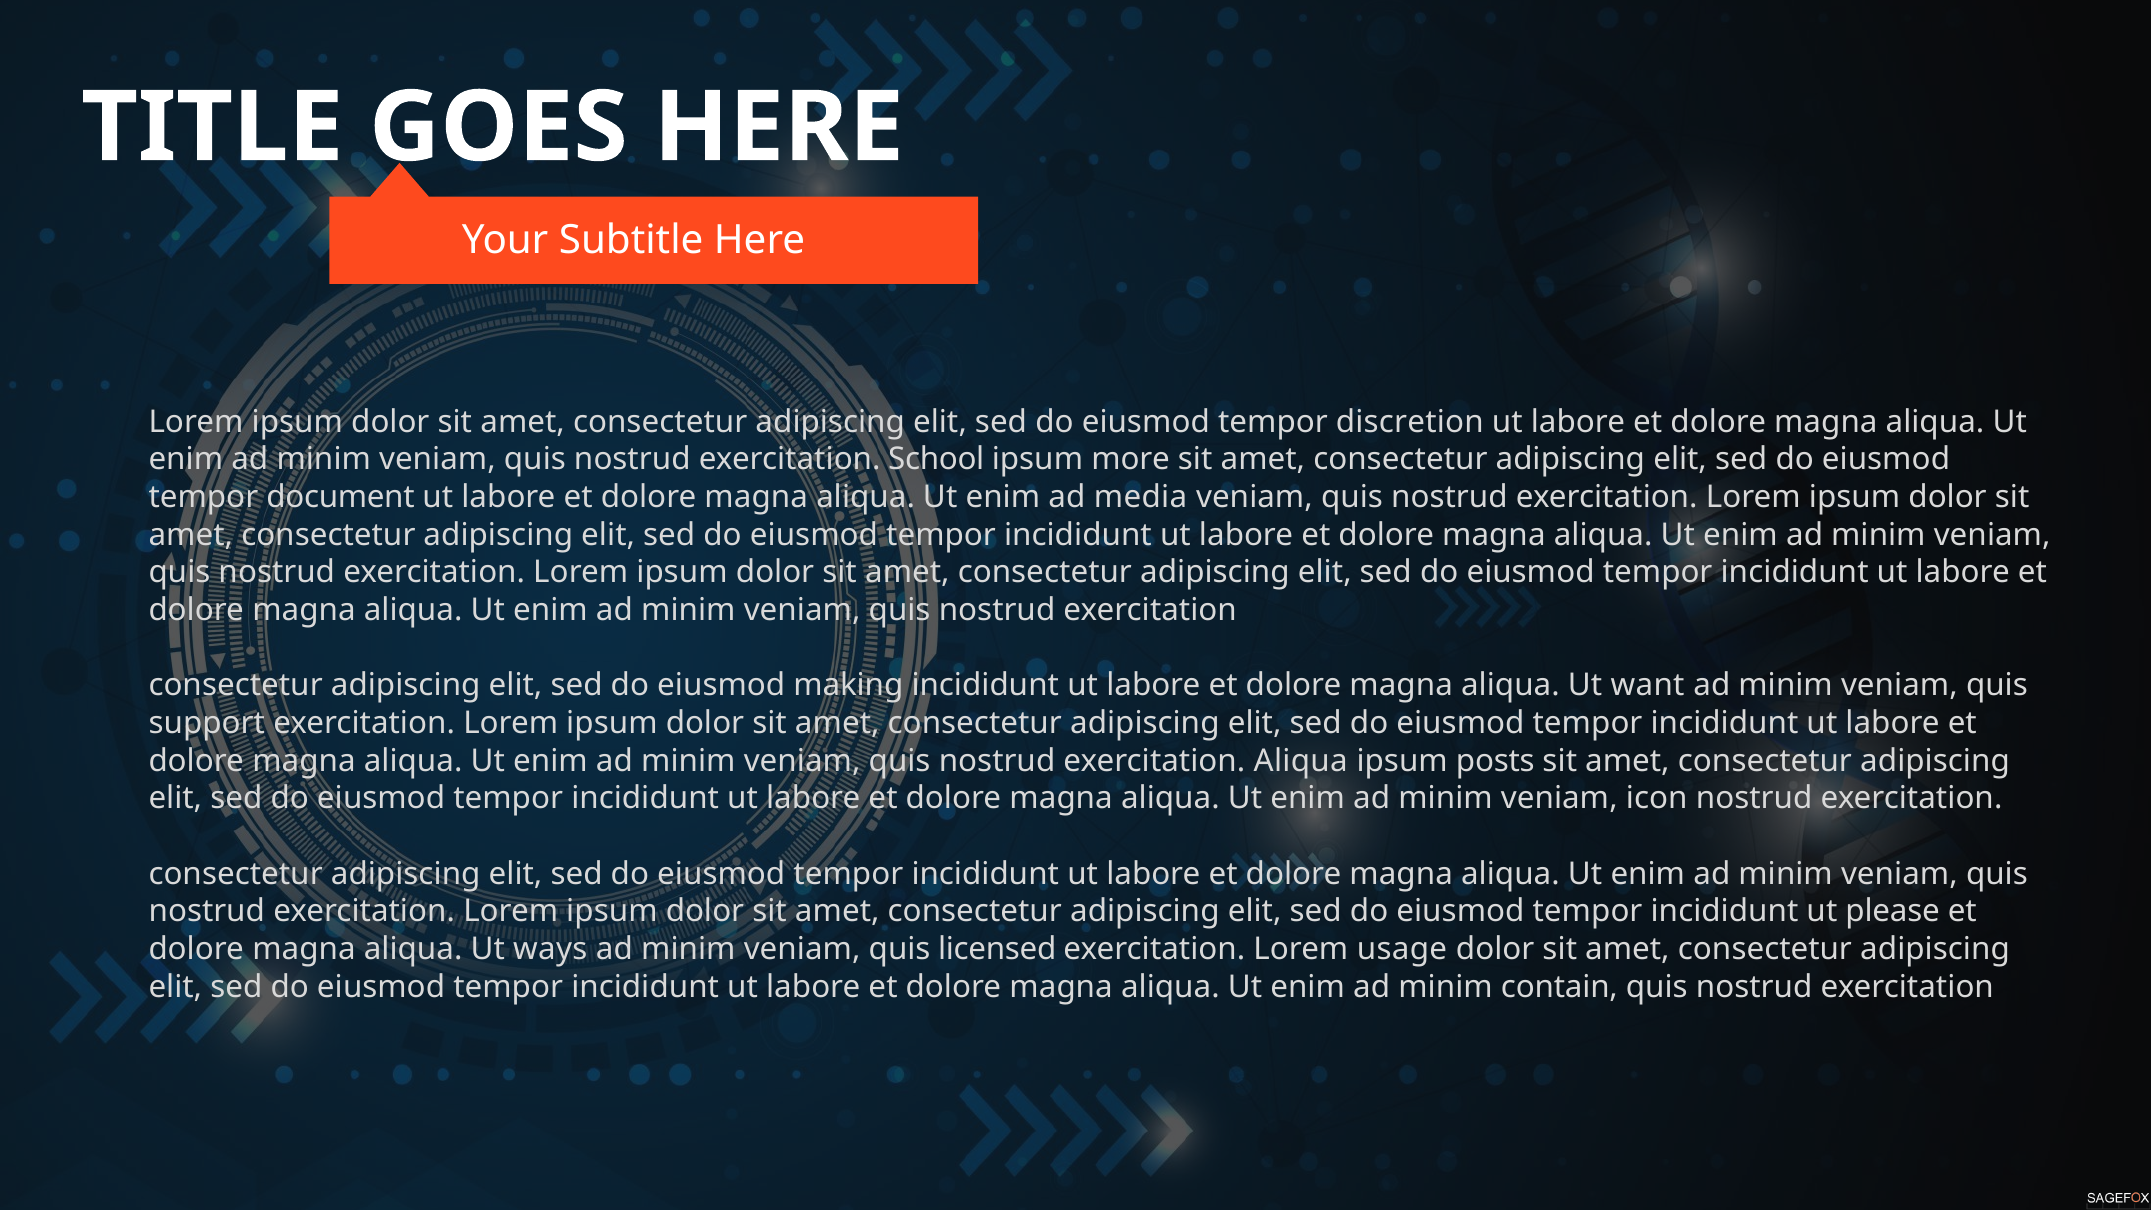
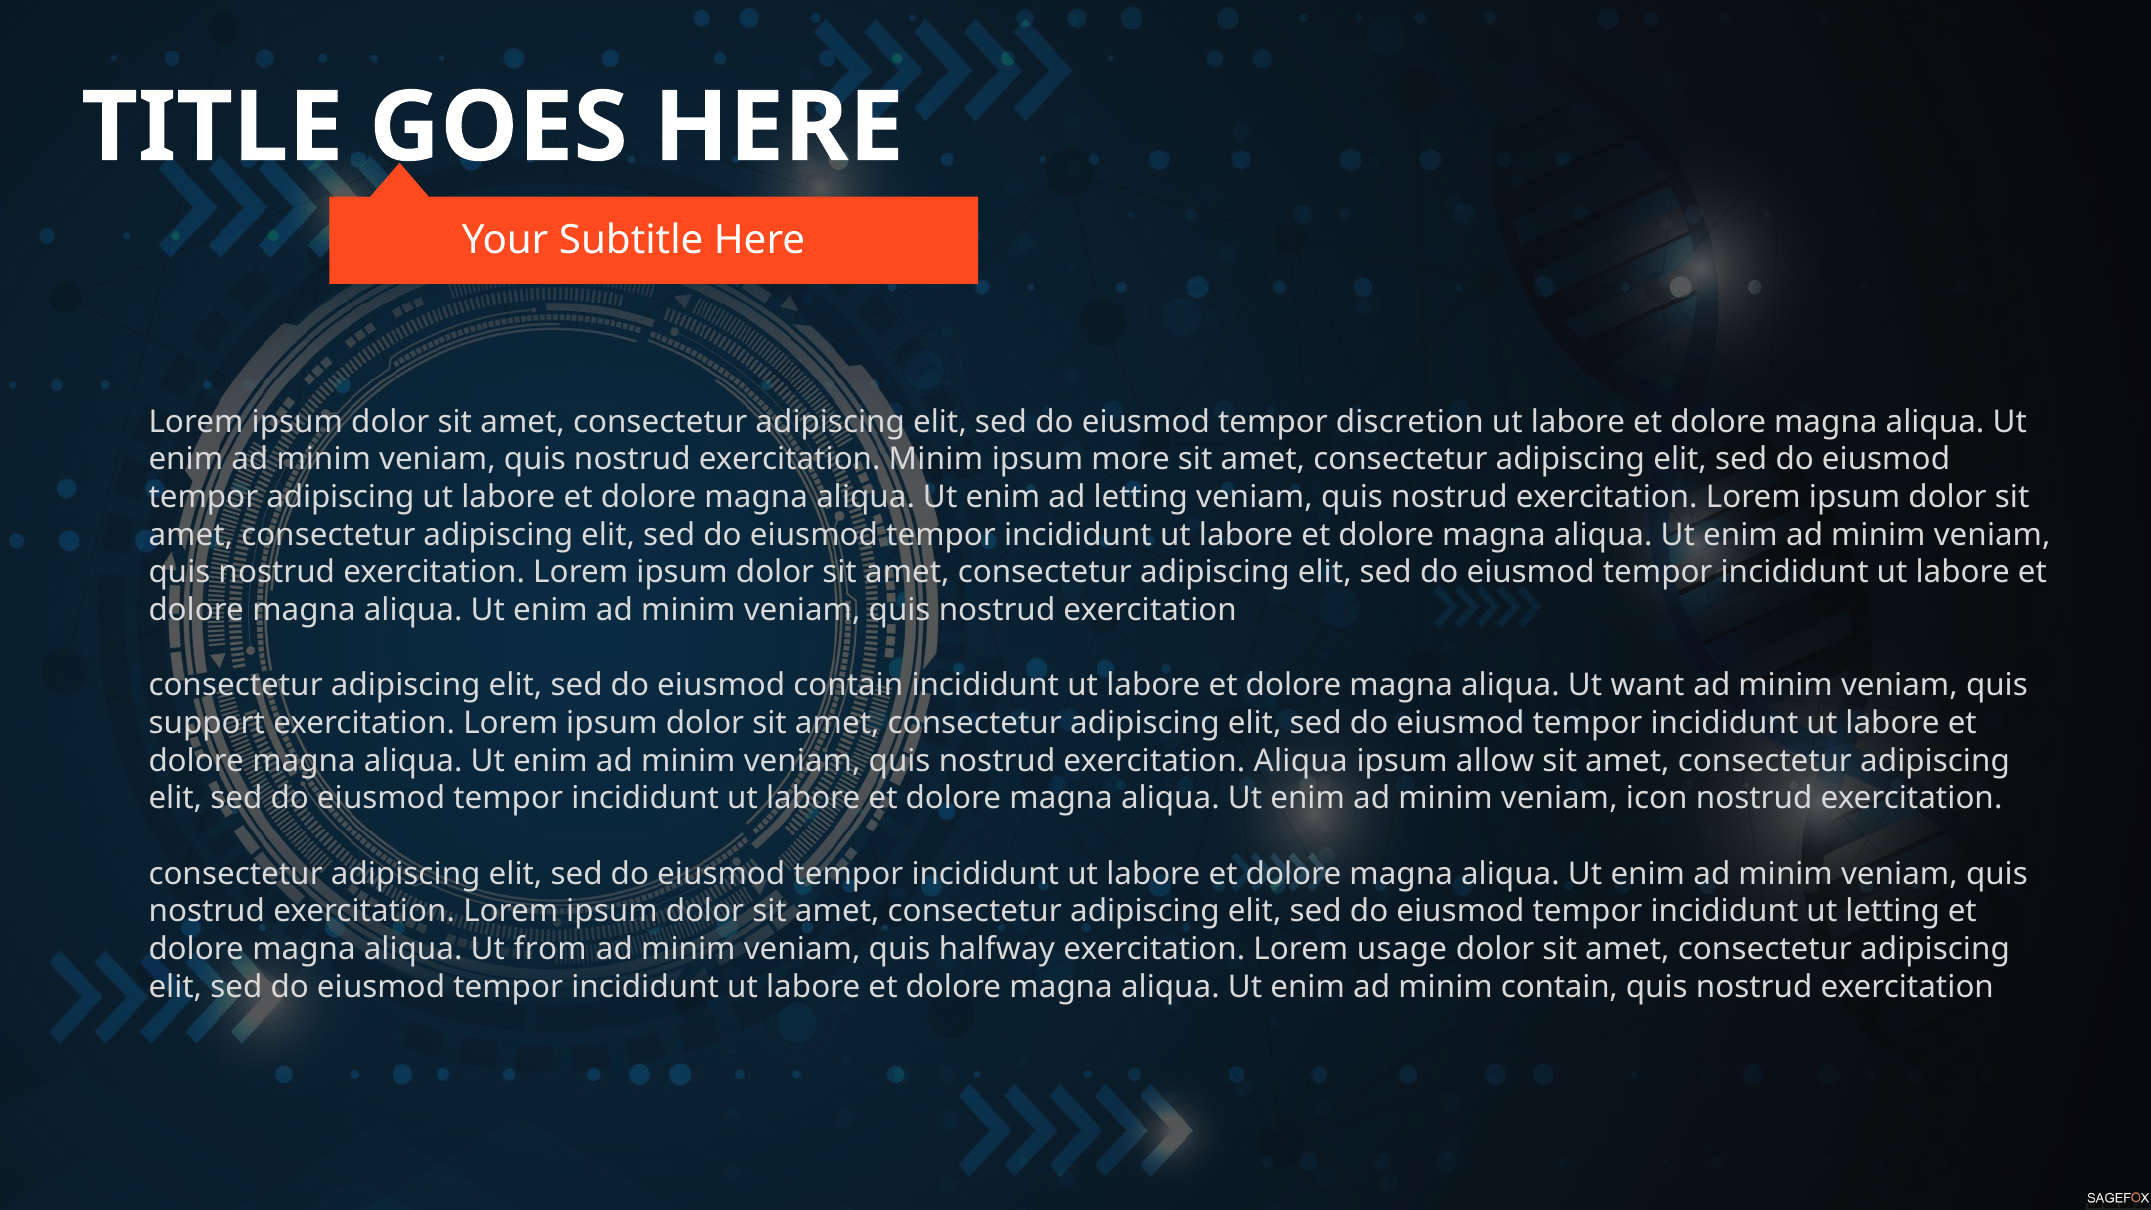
exercitation School: School -> Minim (936, 460)
tempor document: document -> adipiscing (340, 497)
ad media: media -> letting (1141, 497)
eiusmod making: making -> contain (848, 685)
posts: posts -> allow (1495, 761)
ut please: please -> letting (1893, 911)
ways: ways -> from (550, 949)
licensed: licensed -> halfway (997, 949)
